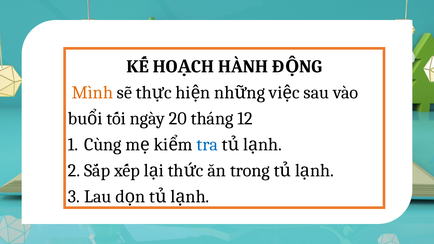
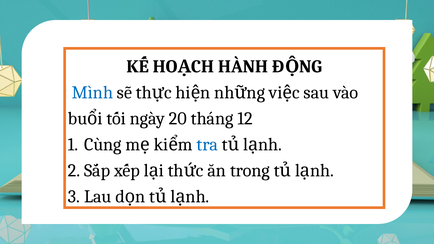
Mình colour: orange -> blue (92, 93)
